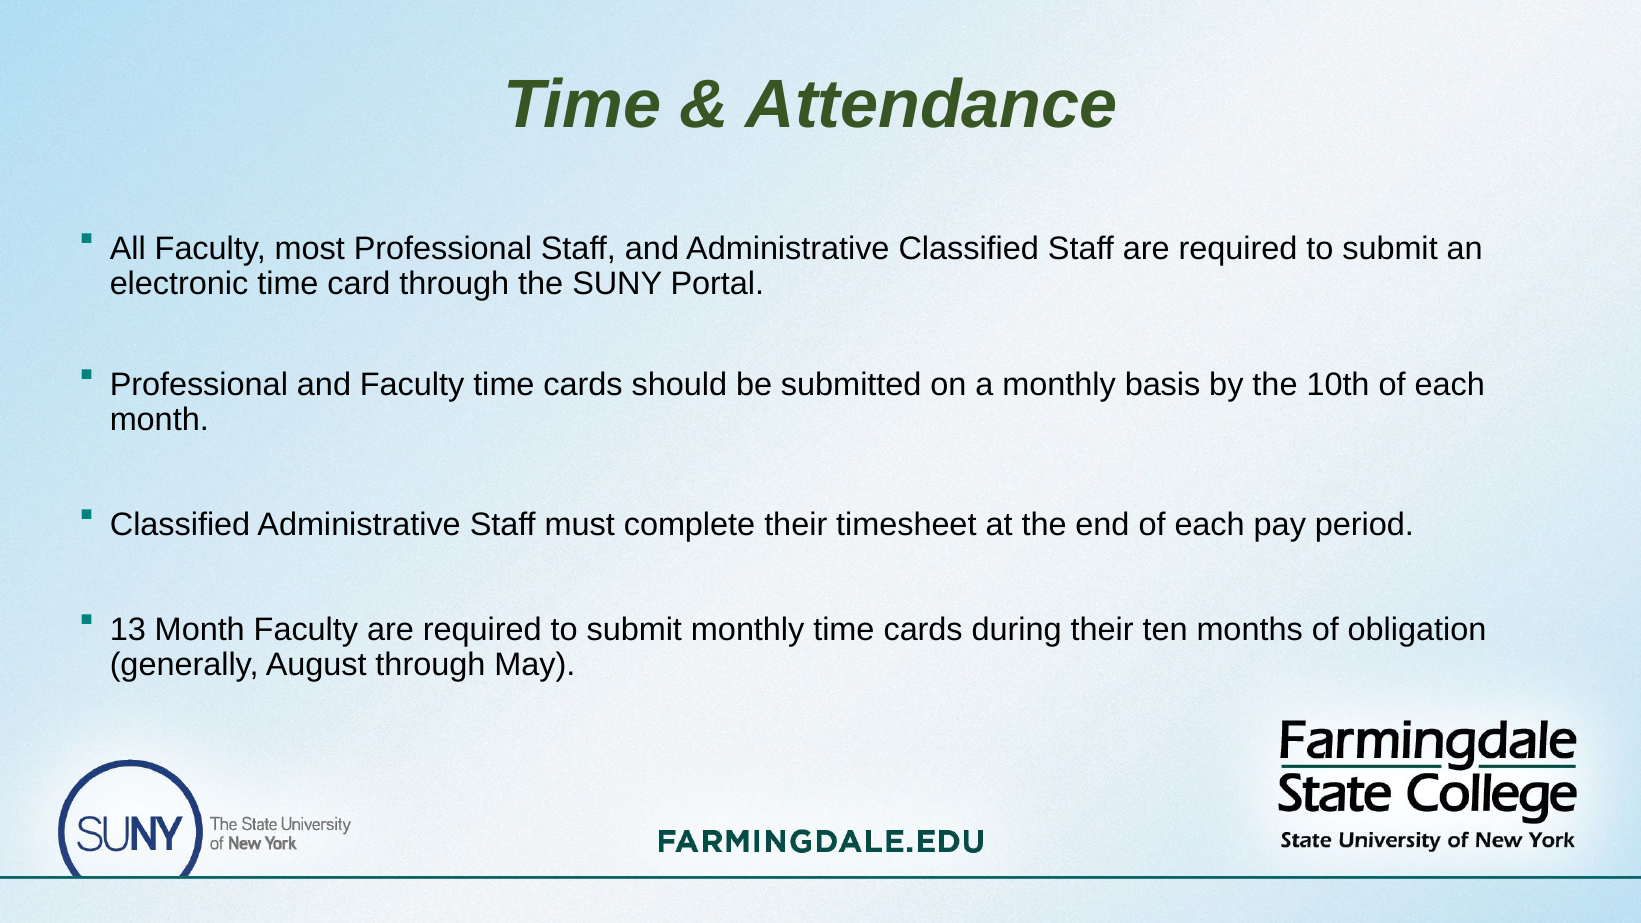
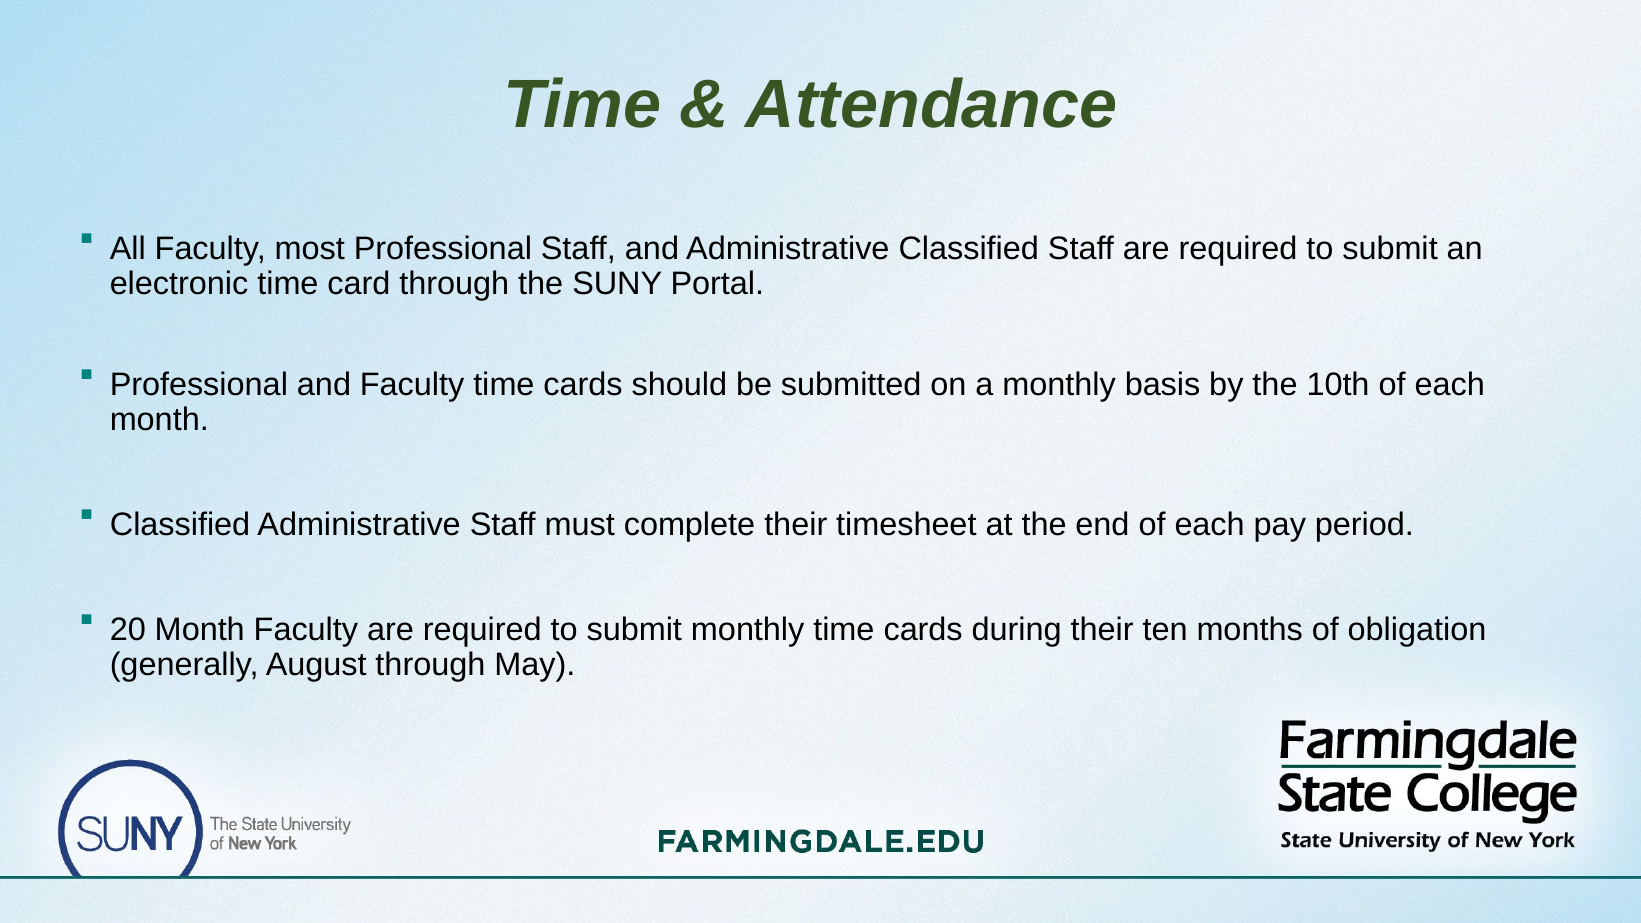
13: 13 -> 20 (128, 630)
